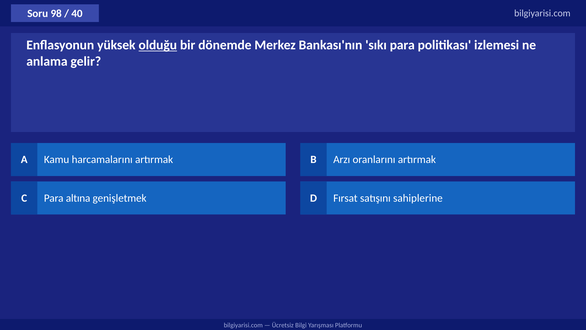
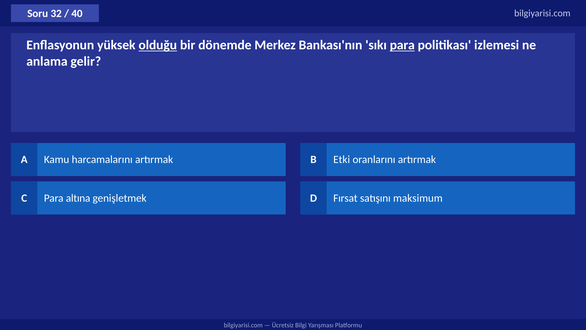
98: 98 -> 32 (56, 13)
para underline: none -> present (402, 45)
Arzı: Arzı -> Etki (342, 159)
sahiplerine: sahiplerine -> maksimum (418, 198)
